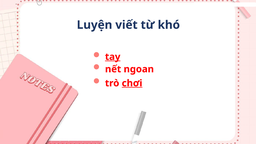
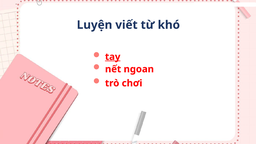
chơi underline: present -> none (132, 83)
